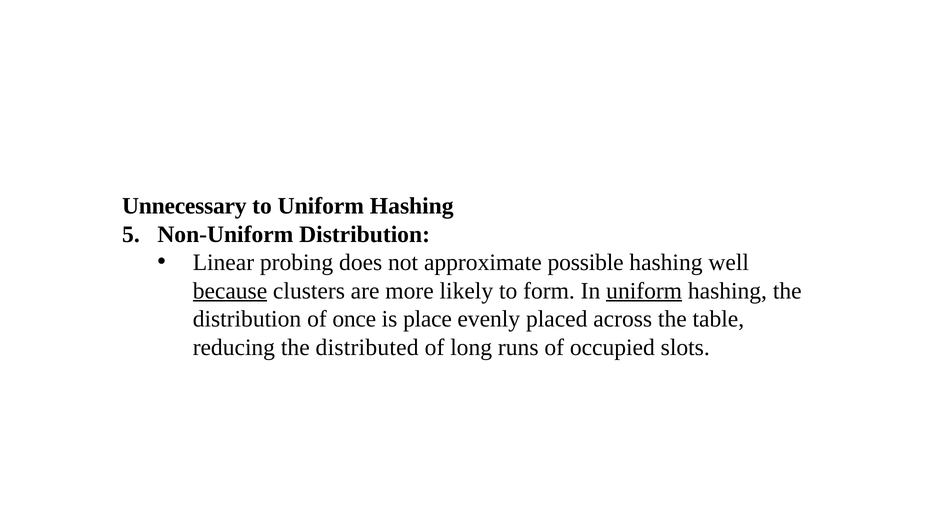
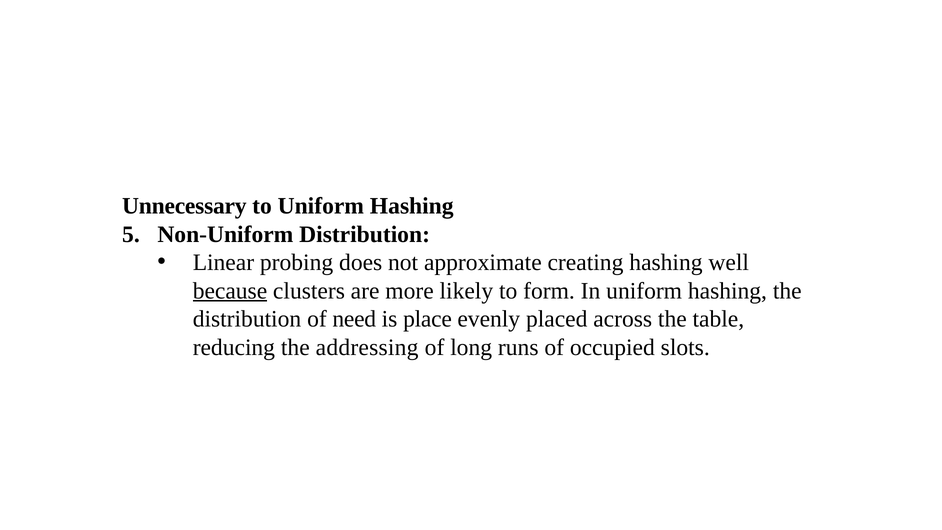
possible: possible -> creating (585, 262)
uniform underline: present -> none (644, 291)
once: once -> need (354, 319)
distributed: distributed -> addressing (367, 347)
